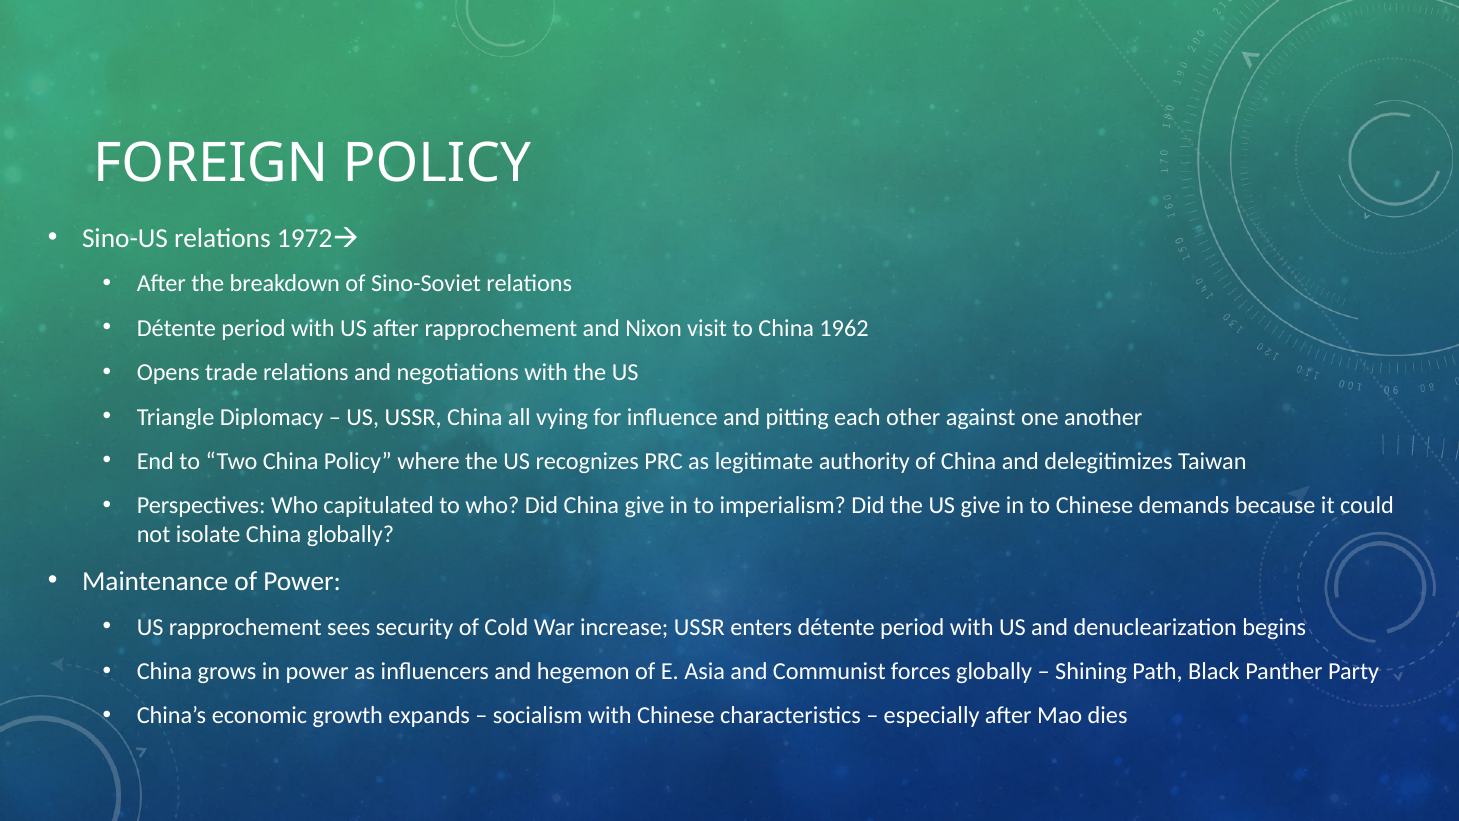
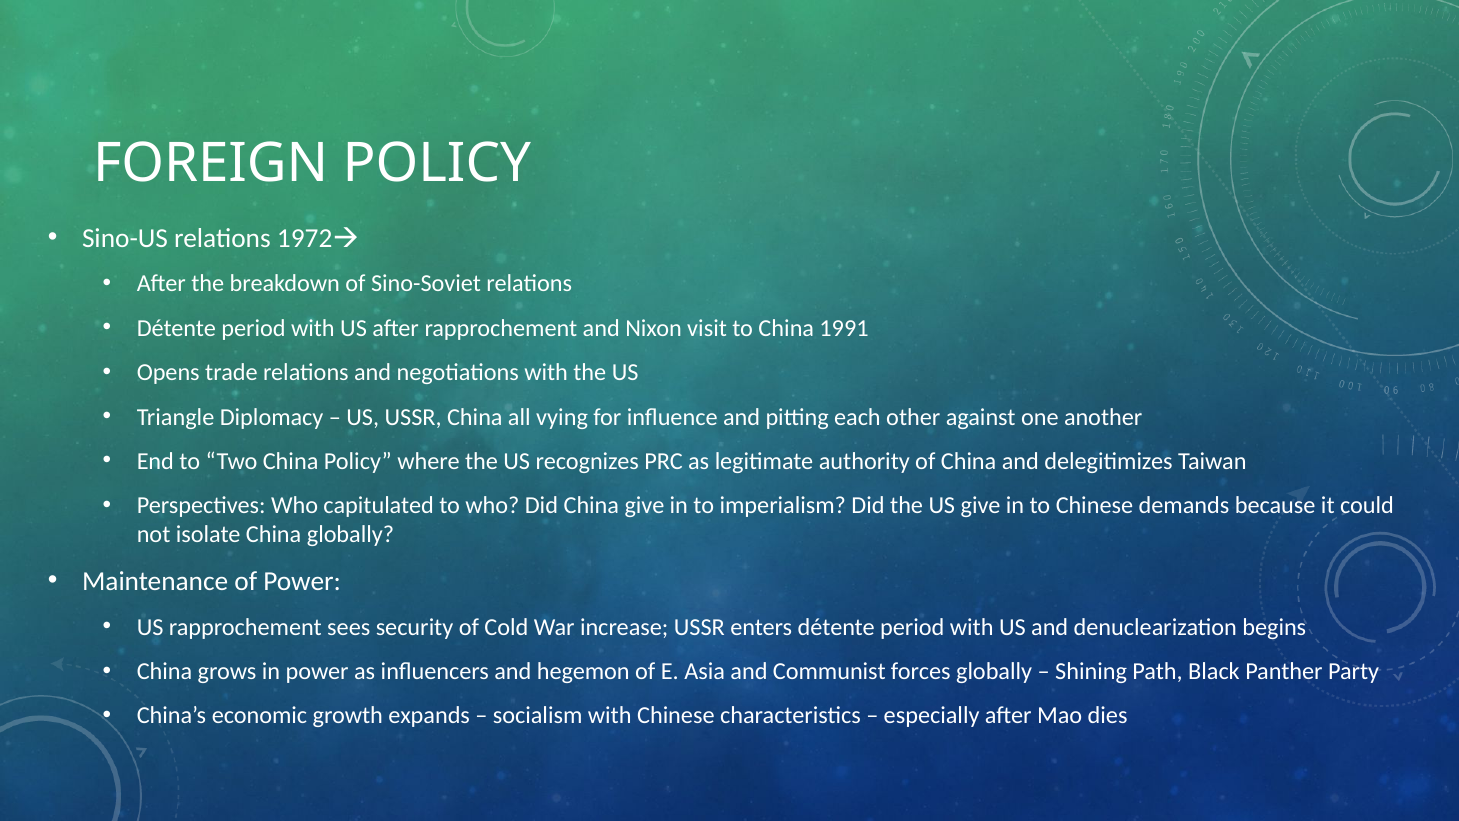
1962: 1962 -> 1991 (844, 328)
